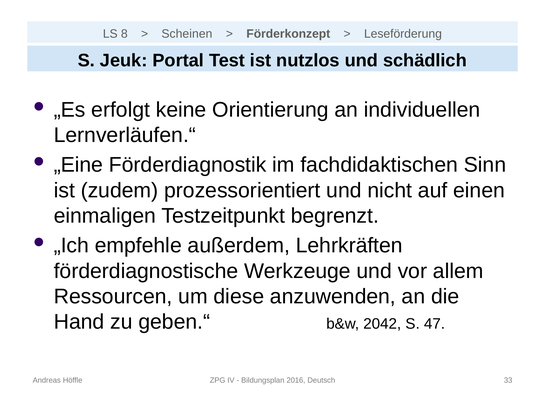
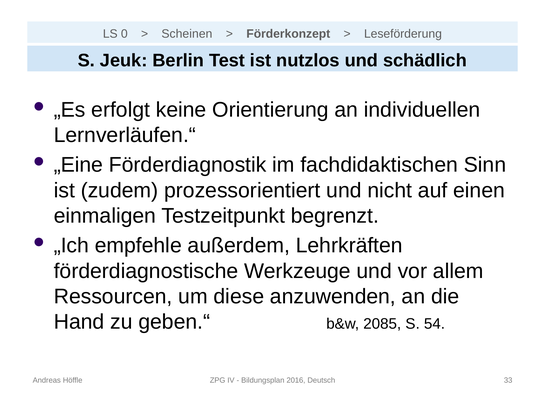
8: 8 -> 0 (124, 34)
Portal: Portal -> Berlin (178, 60)
2042: 2042 -> 2085 (382, 324)
47: 47 -> 54 (434, 324)
